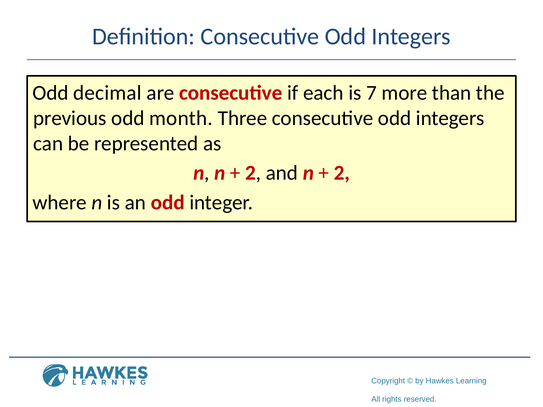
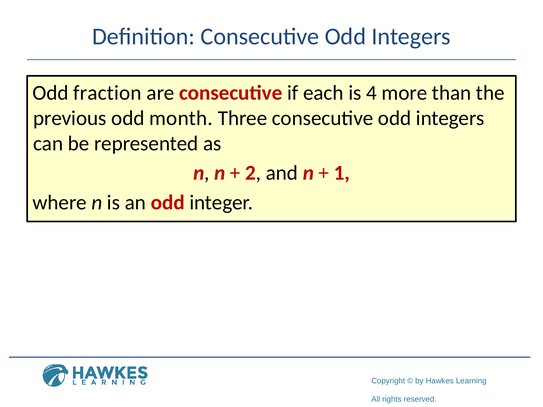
decimal: decimal -> fraction (107, 93)
7: 7 -> 4 (372, 93)
2: 2 -> 1 (342, 173)
